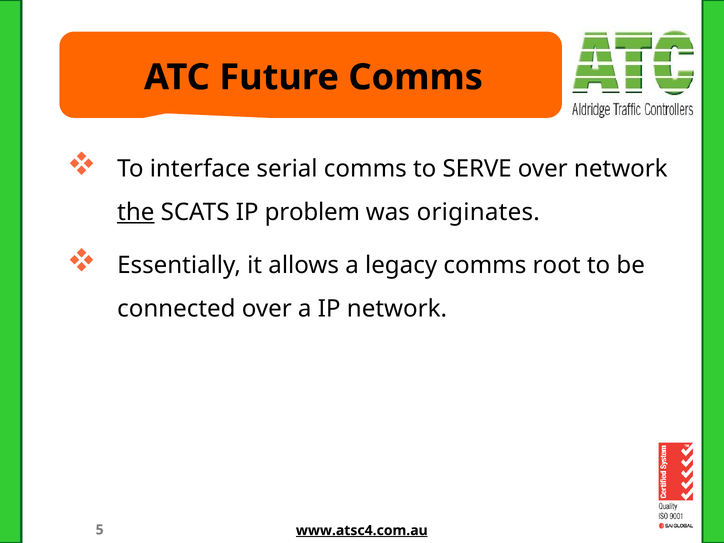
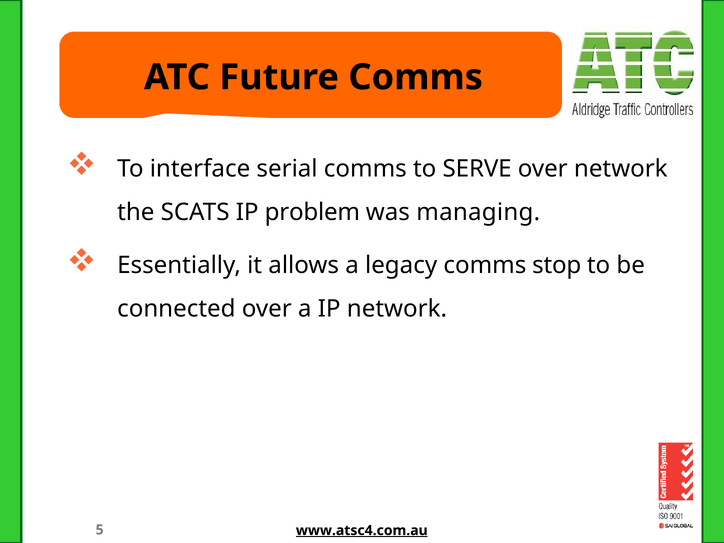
the underline: present -> none (136, 212)
originates: originates -> managing (478, 212)
root: root -> stop (557, 266)
